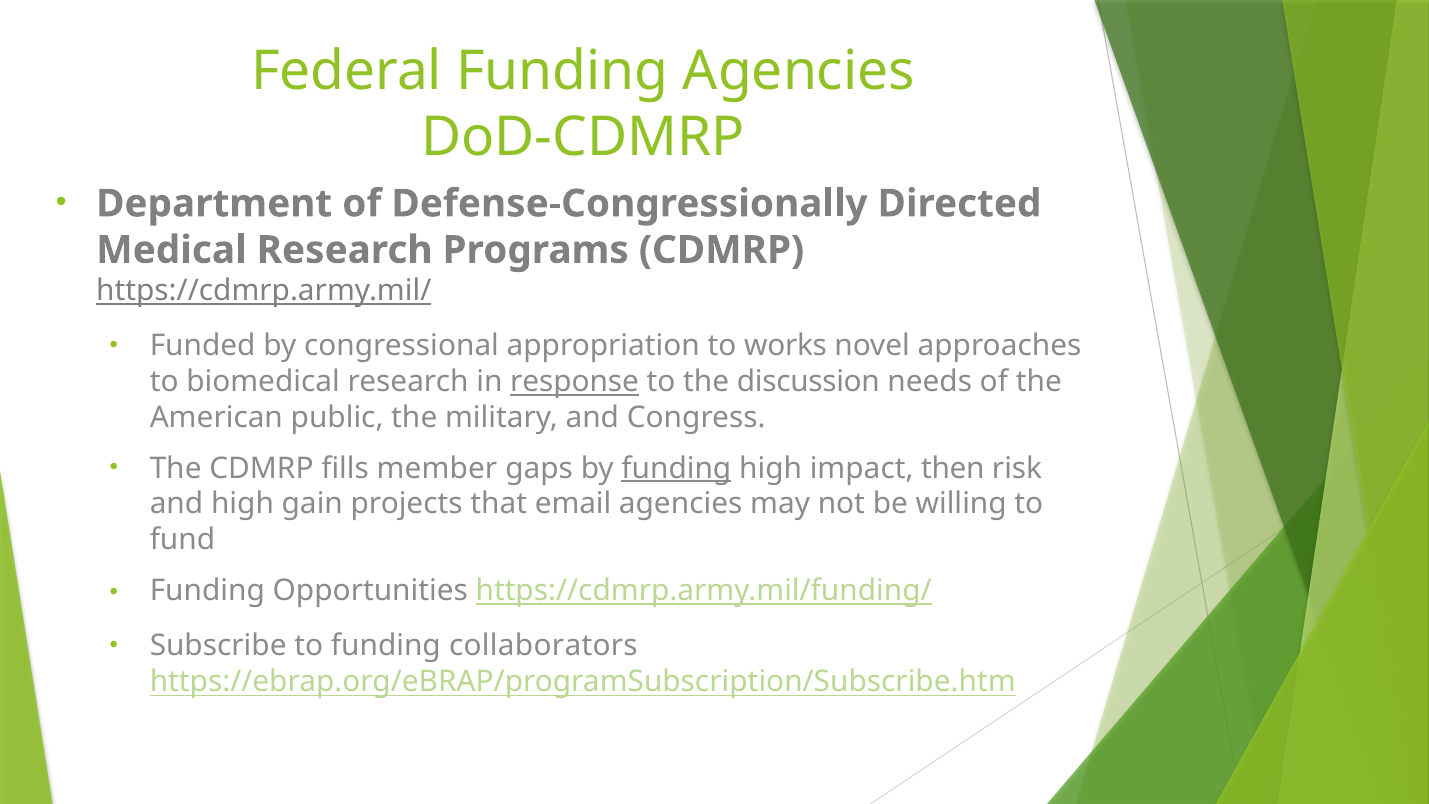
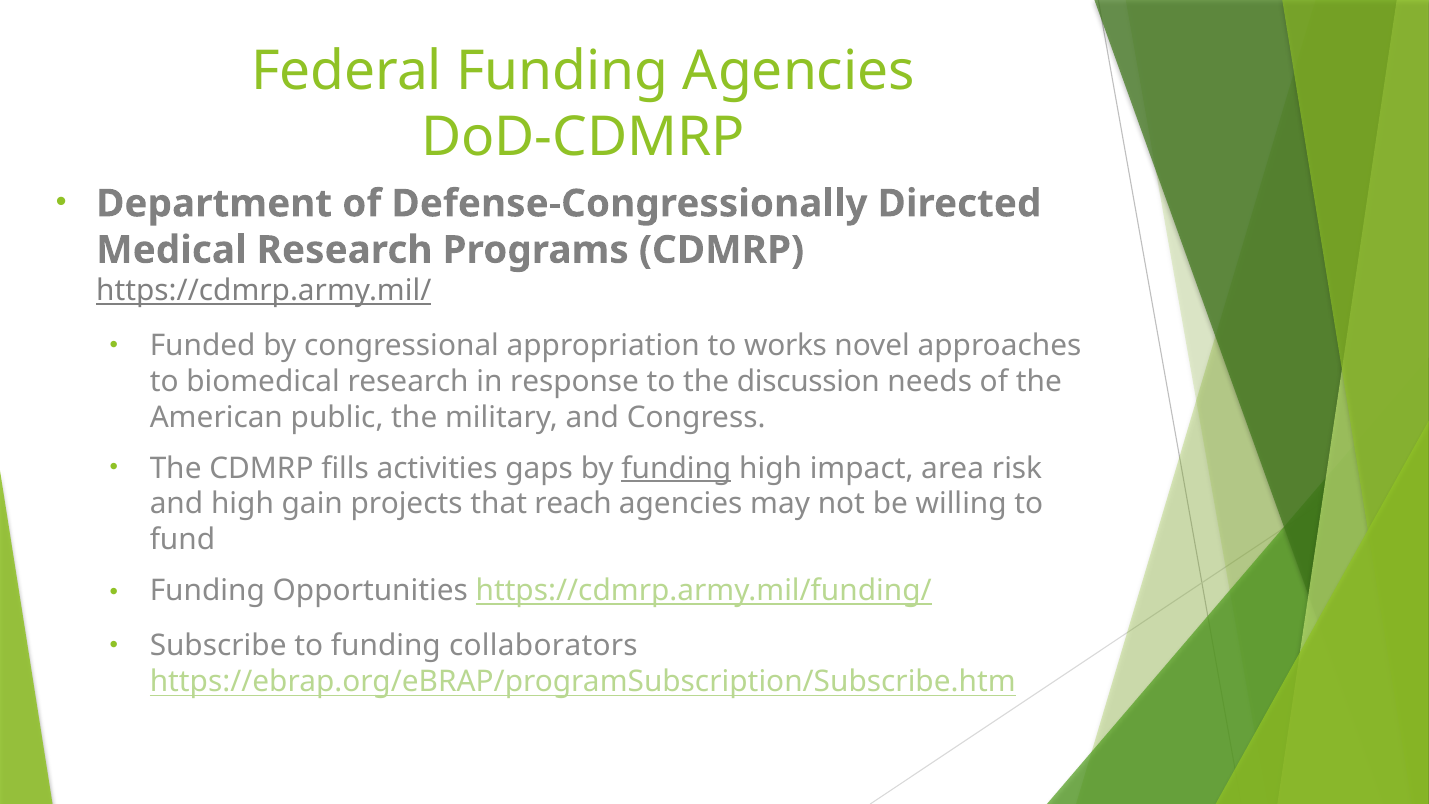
response underline: present -> none (574, 382)
member: member -> activities (437, 468)
then: then -> area (953, 468)
email: email -> reach (573, 504)
